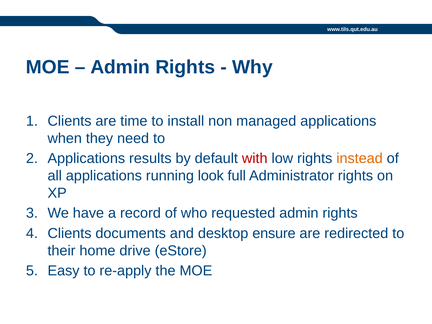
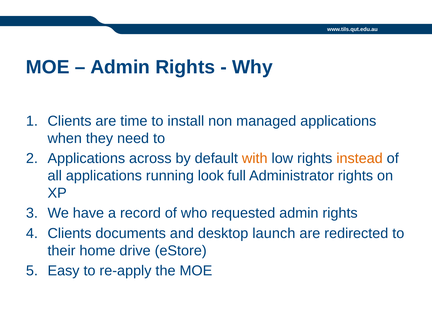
results: results -> across (150, 158)
with colour: red -> orange (255, 158)
ensure: ensure -> launch (274, 233)
